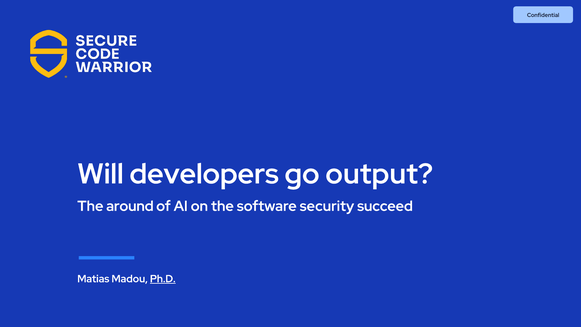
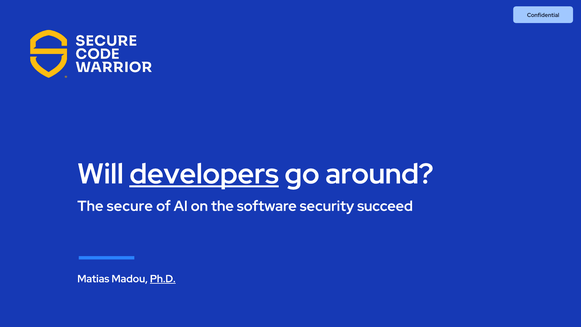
developers underline: none -> present (204, 174)
output: output -> around (379, 174)
around: around -> secure (130, 206)
